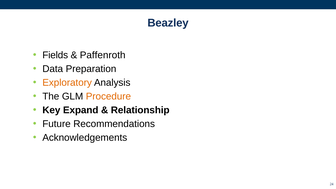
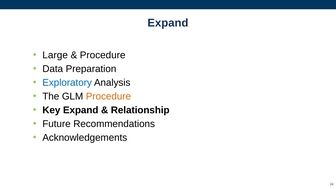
Beazley: Beazley -> Expand (168, 23)
Fields: Fields -> Large (55, 55)
Paffenroth: Paffenroth -> Procedure (103, 55)
Exploratory colour: orange -> blue (67, 83)
